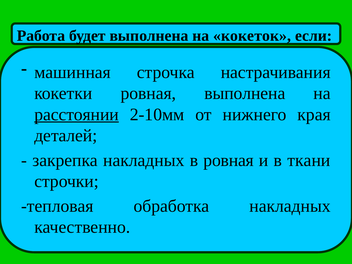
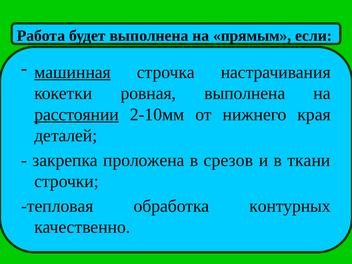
кокеток: кокеток -> прямым (252, 36)
машинная underline: none -> present (73, 72)
закрепка накладных: накладных -> проложена (144, 160)
в ровная: ровная -> срезов (228, 160)
обработка накладных: накладных -> контурных (290, 206)
